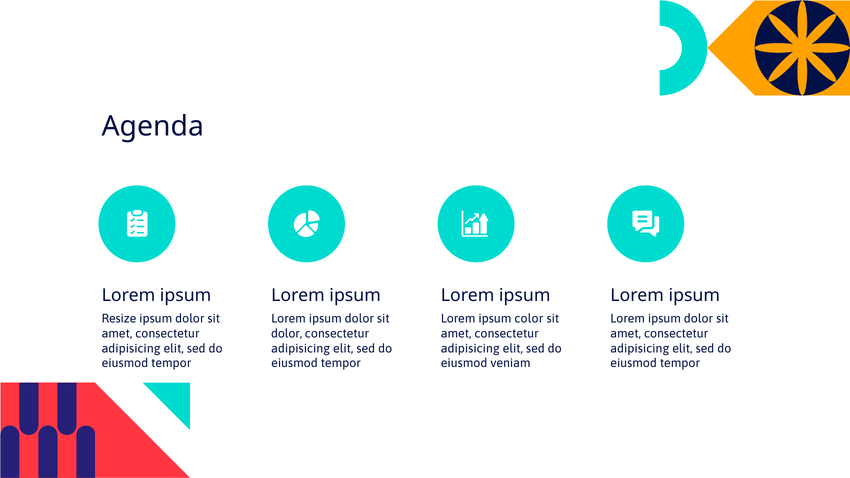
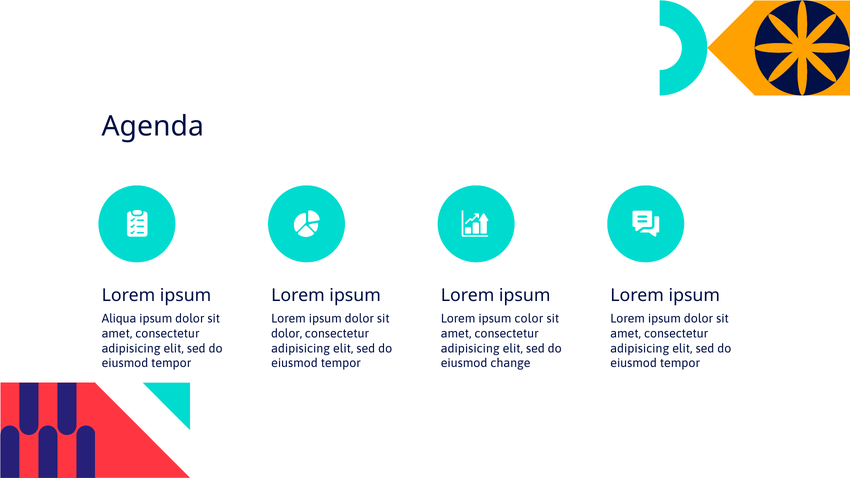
Resize: Resize -> Aliqua (119, 319)
veniam: veniam -> change (510, 363)
